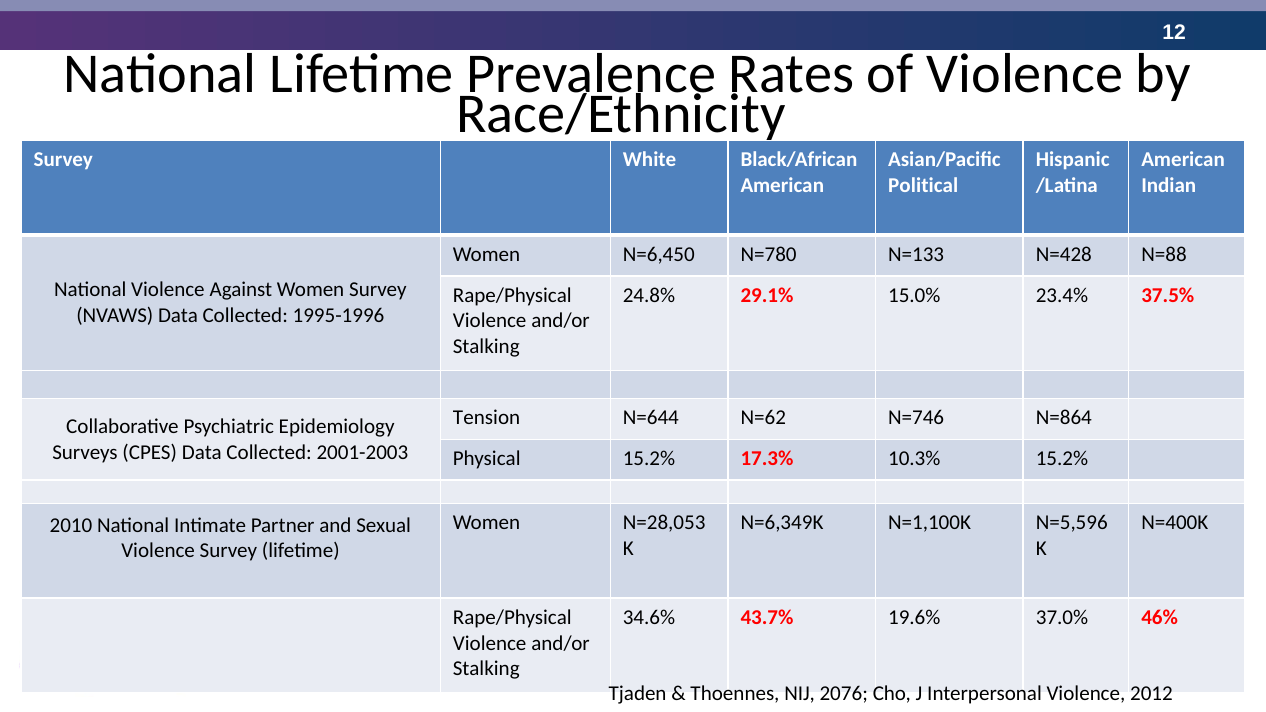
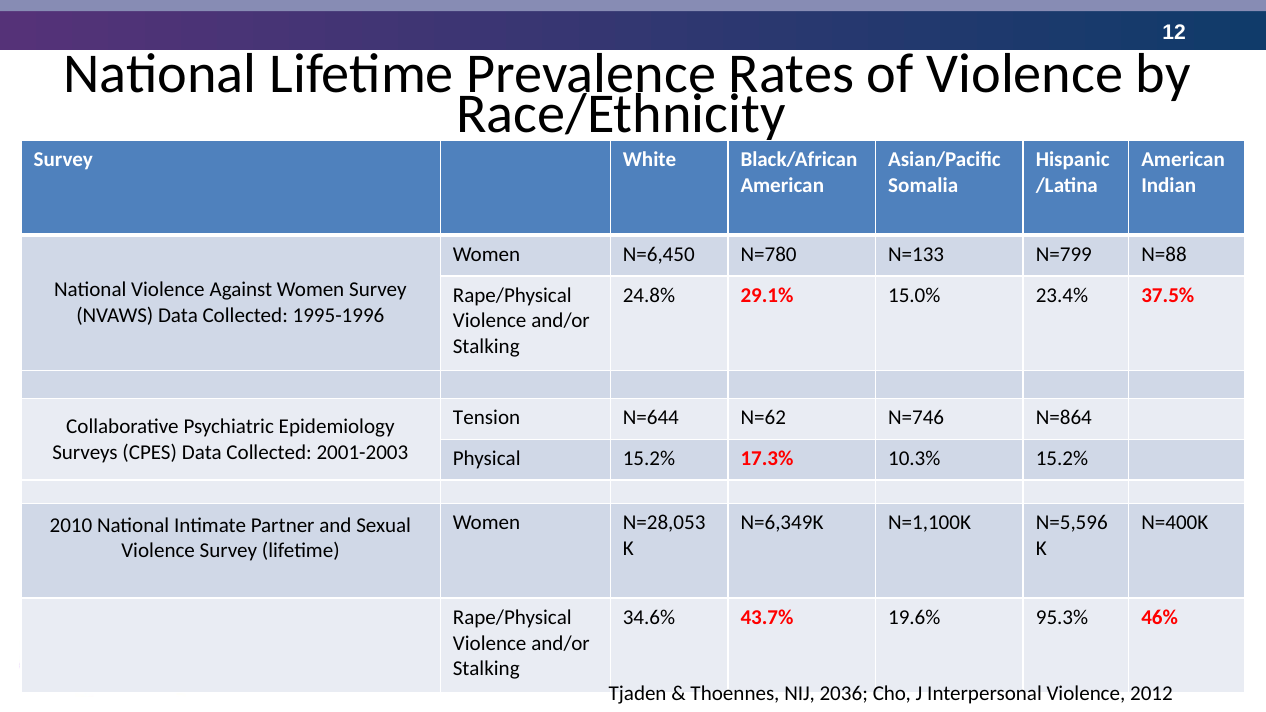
Political: Political -> Somalia (923, 186)
N=428: N=428 -> N=799 (1064, 254)
37.0%: 37.0% -> 95.3% (1062, 617)
2076: 2076 -> 2036 (844, 694)
